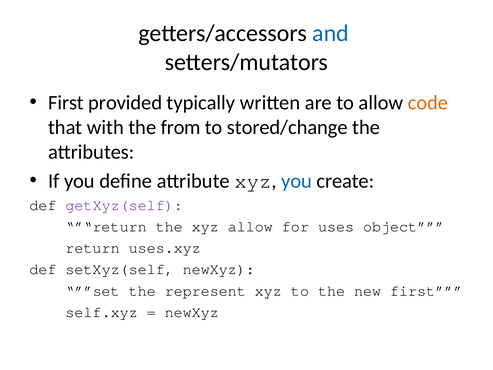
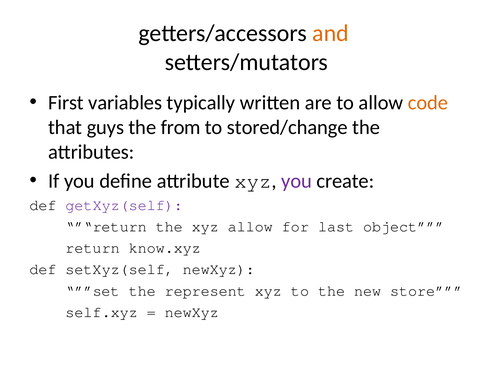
and colour: blue -> orange (331, 33)
provided: provided -> variables (125, 102)
with: with -> guys (105, 127)
you colour: blue -> purple (297, 181)
uses: uses -> last (336, 226)
uses.xyz: uses.xyz -> know.xyz (165, 248)
new first: first -> store (426, 290)
